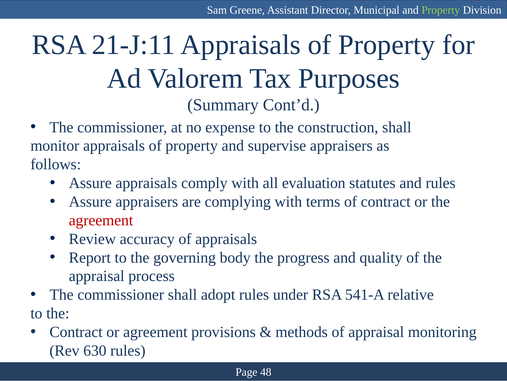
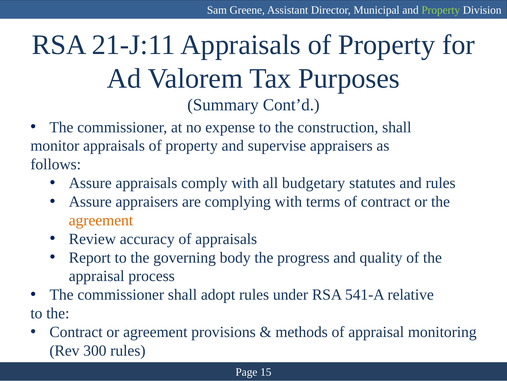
evaluation: evaluation -> budgetary (314, 183)
agreement colour: red -> orange (101, 220)
630: 630 -> 300 (95, 350)
48: 48 -> 15 (266, 372)
